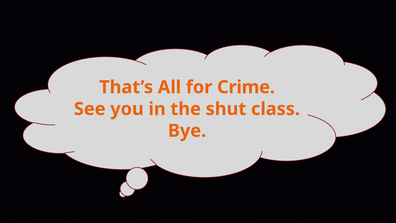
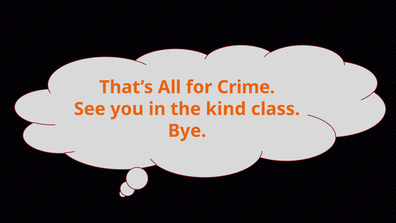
shut: shut -> kind (226, 109)
